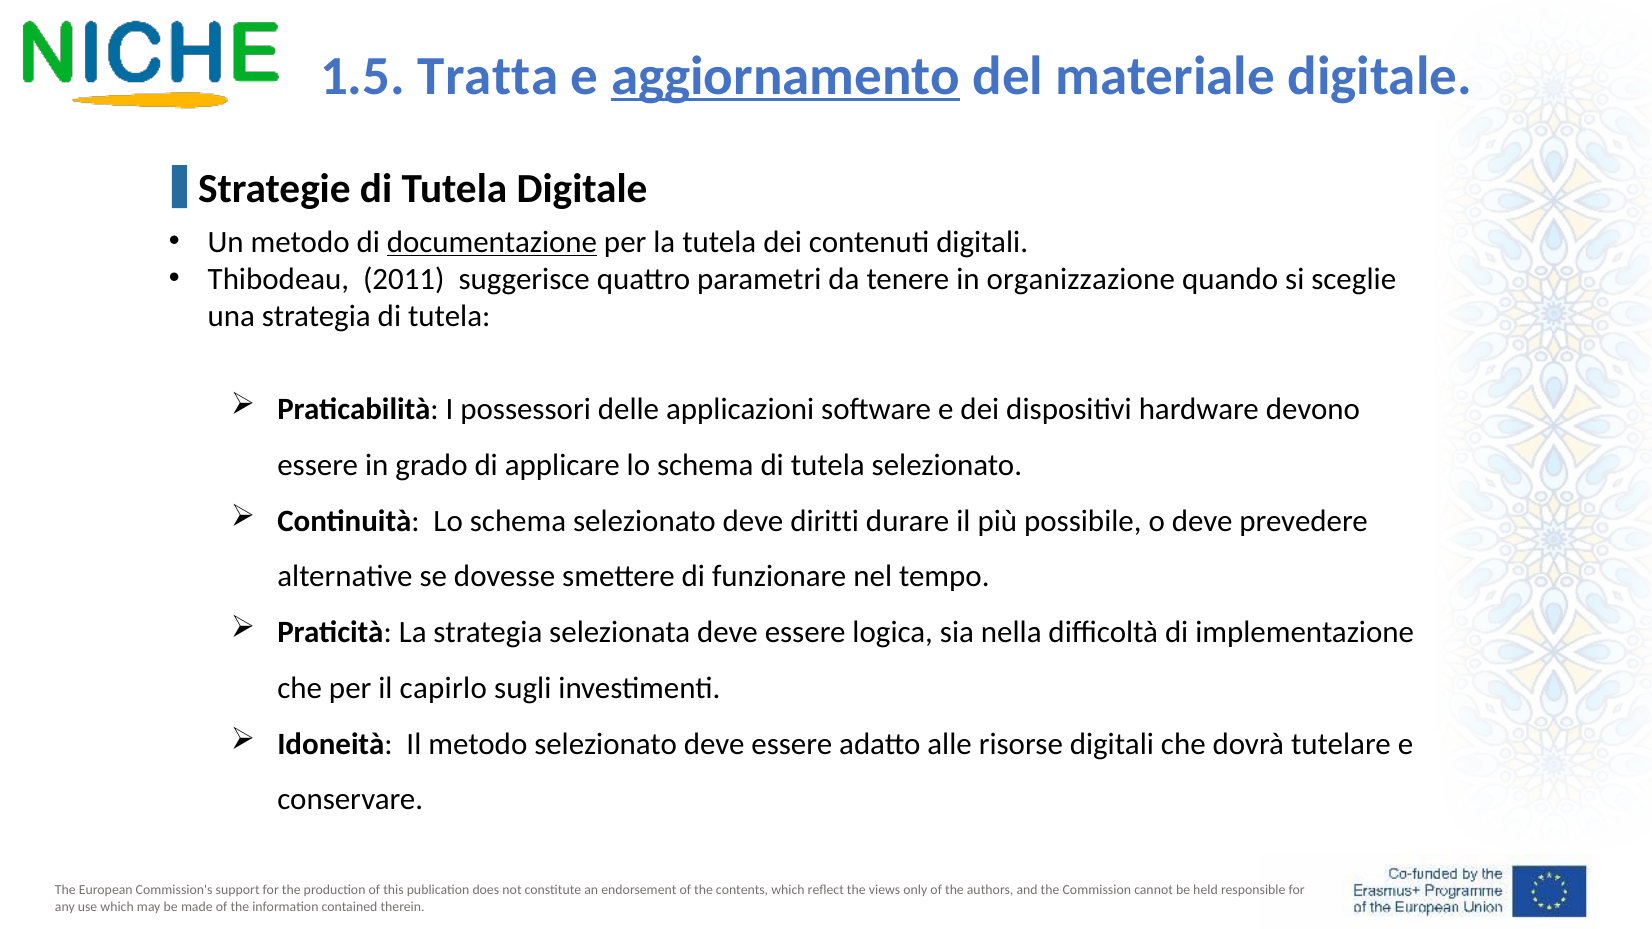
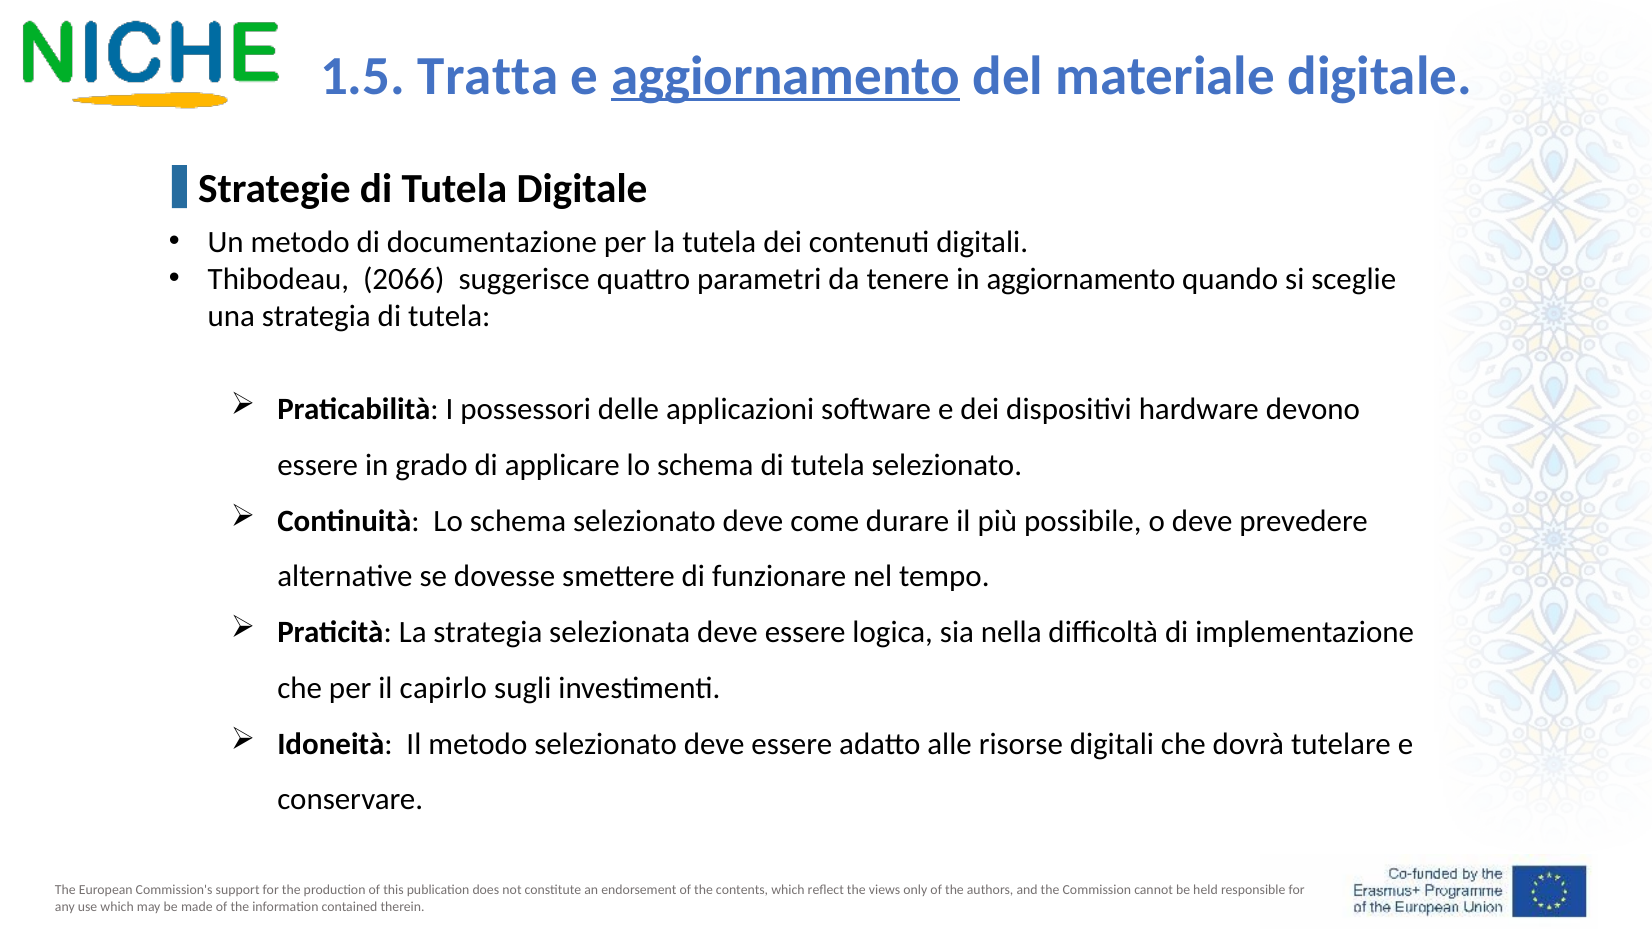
documentazione underline: present -> none (492, 242)
2011: 2011 -> 2066 (404, 279)
in organizzazione: organizzazione -> aggiornamento (1081, 279)
diritti: diritti -> come (825, 521)
